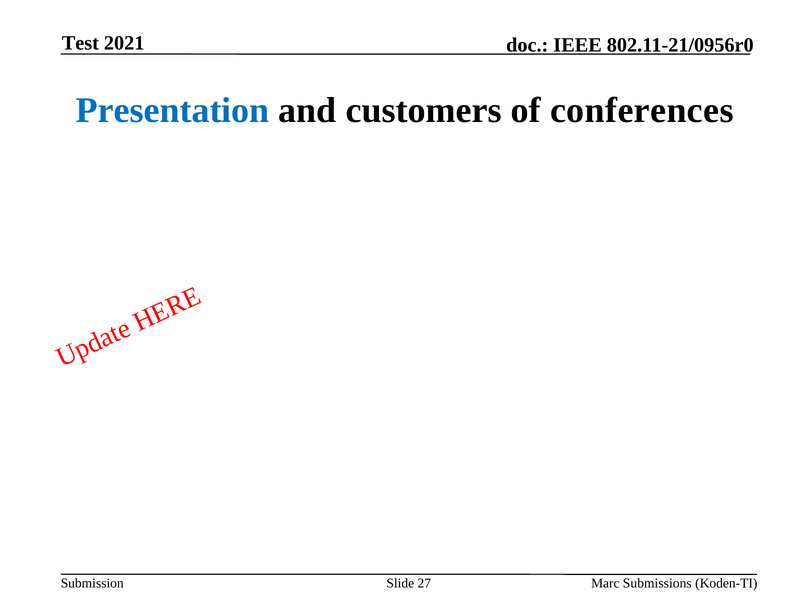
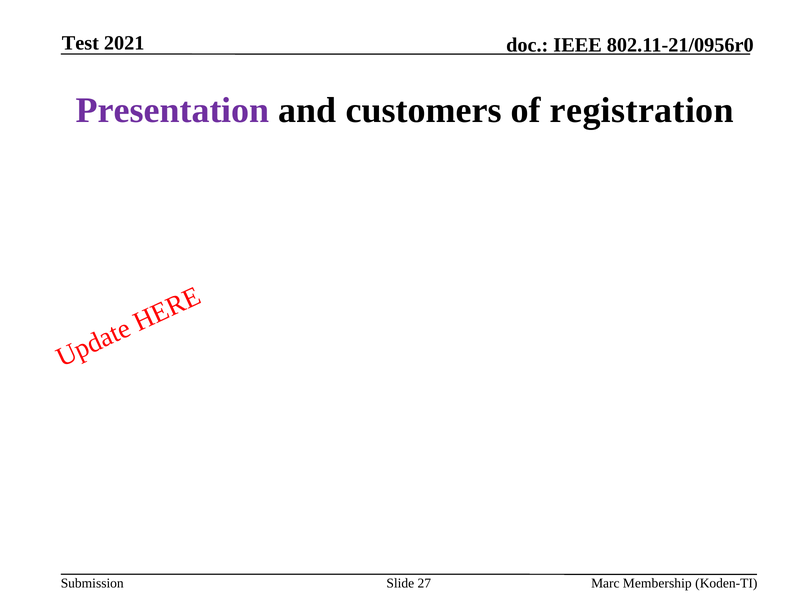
Presentation colour: blue -> purple (173, 111)
conferences: conferences -> registration (642, 111)
Submissions: Submissions -> Membership (657, 583)
